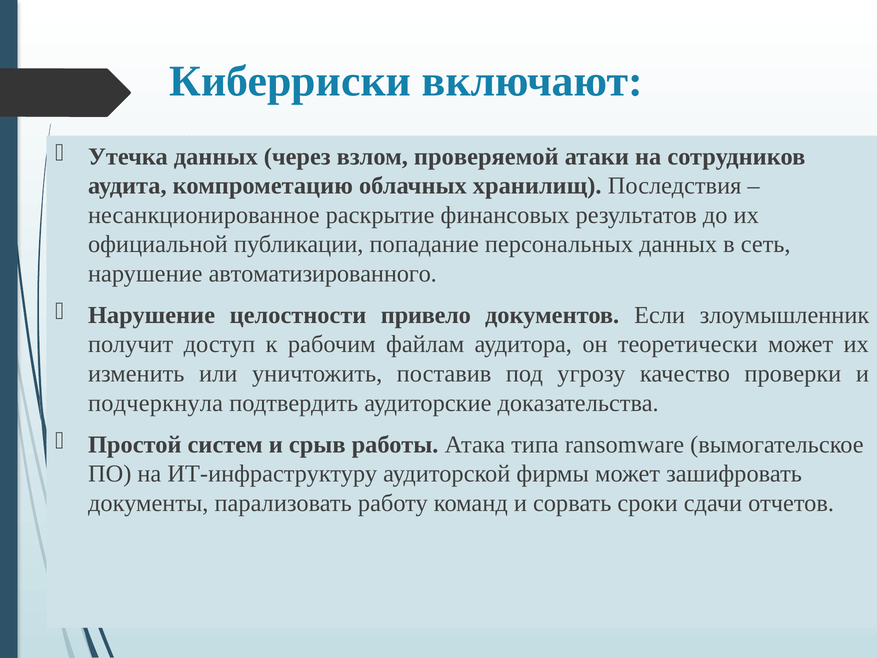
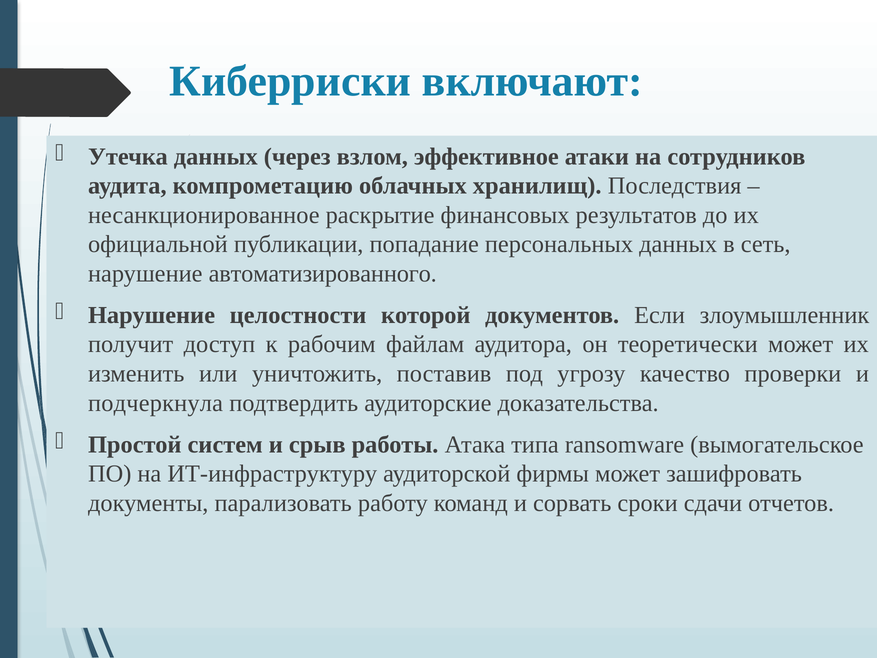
проверяемой: проверяемой -> эффективное (486, 156)
привело: привело -> которой (426, 315)
